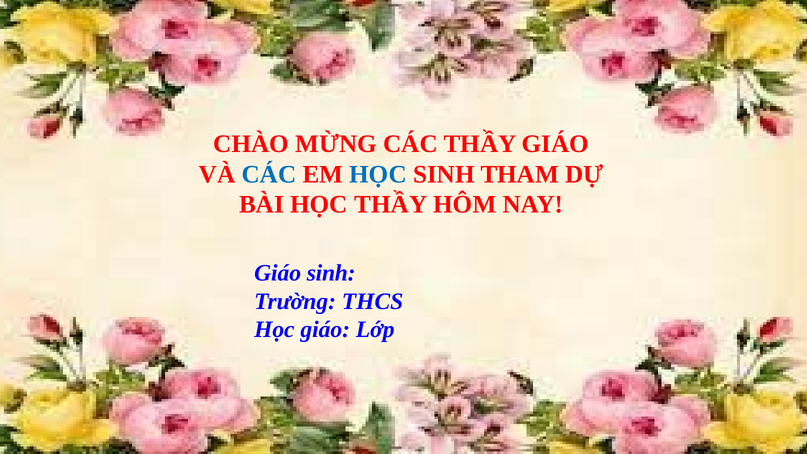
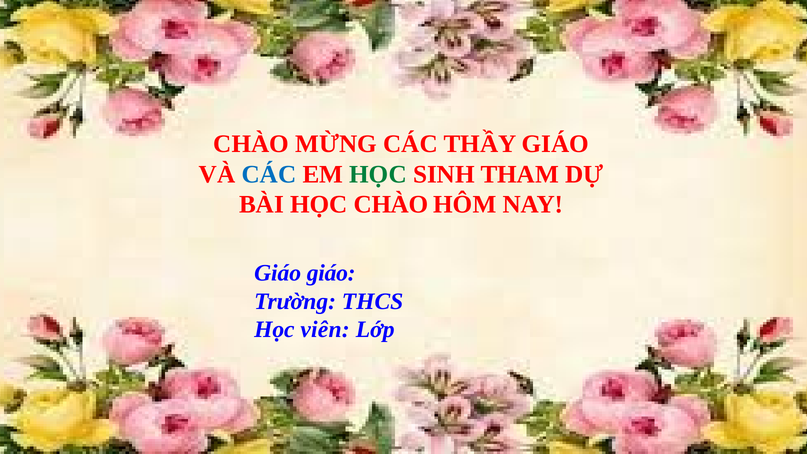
HỌC colour: blue -> green (378, 174)
HỌC THẦY: THẦY -> CHÀO (391, 205)
Giáo sinh: sinh -> giáo (331, 273)
Học giáo: giáo -> viên (325, 330)
